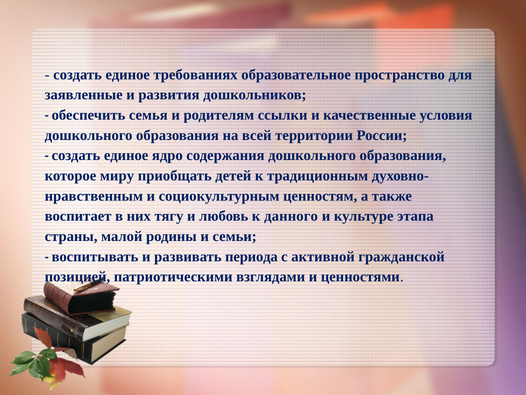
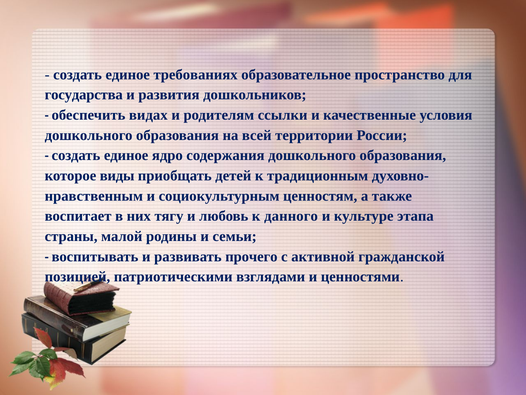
заявленные: заявленные -> государства (84, 95)
семья: семья -> видах (148, 115)
миру: миру -> виды (117, 175)
периода: периода -> прочего (251, 256)
